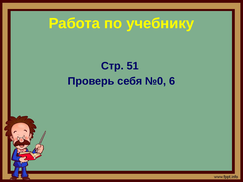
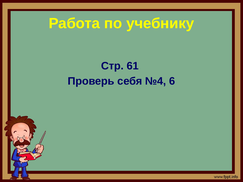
51: 51 -> 61 (133, 66)
№0: №0 -> №4 (156, 81)
